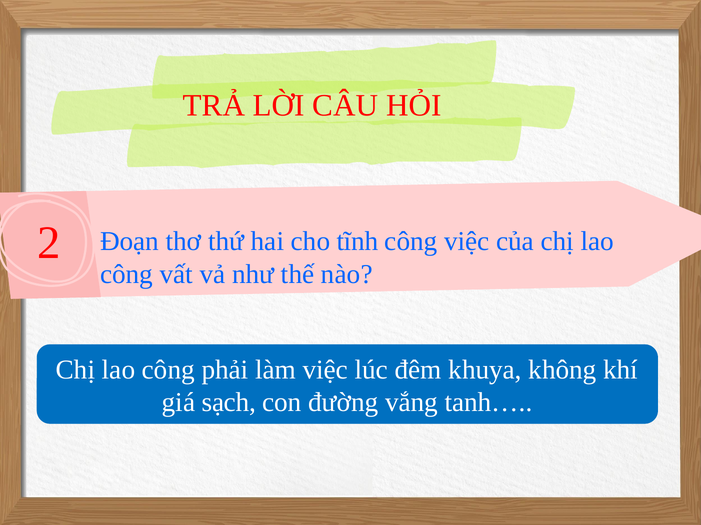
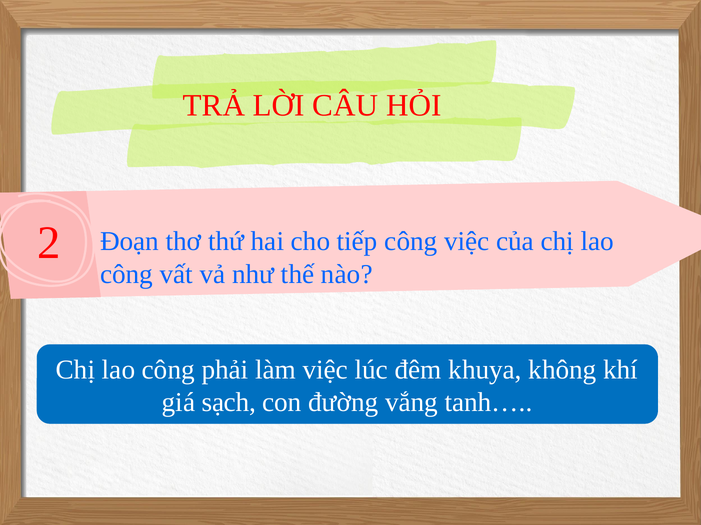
tĩnh: tĩnh -> tiếp (357, 242)
